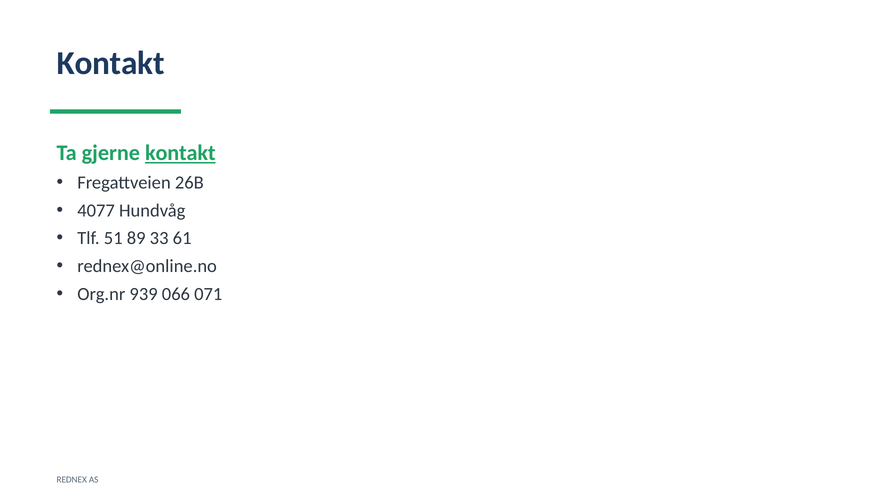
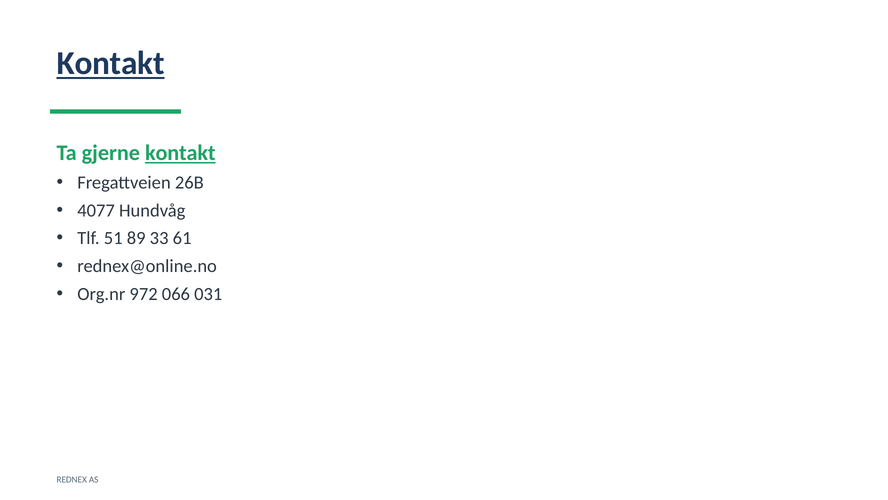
Kontakt underline: none -> present (111, 63)
939: 939 -> 972 (144, 294)
071: 071 -> 031 (208, 294)
